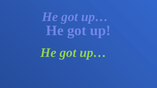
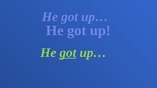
got underline: none -> present (68, 53)
